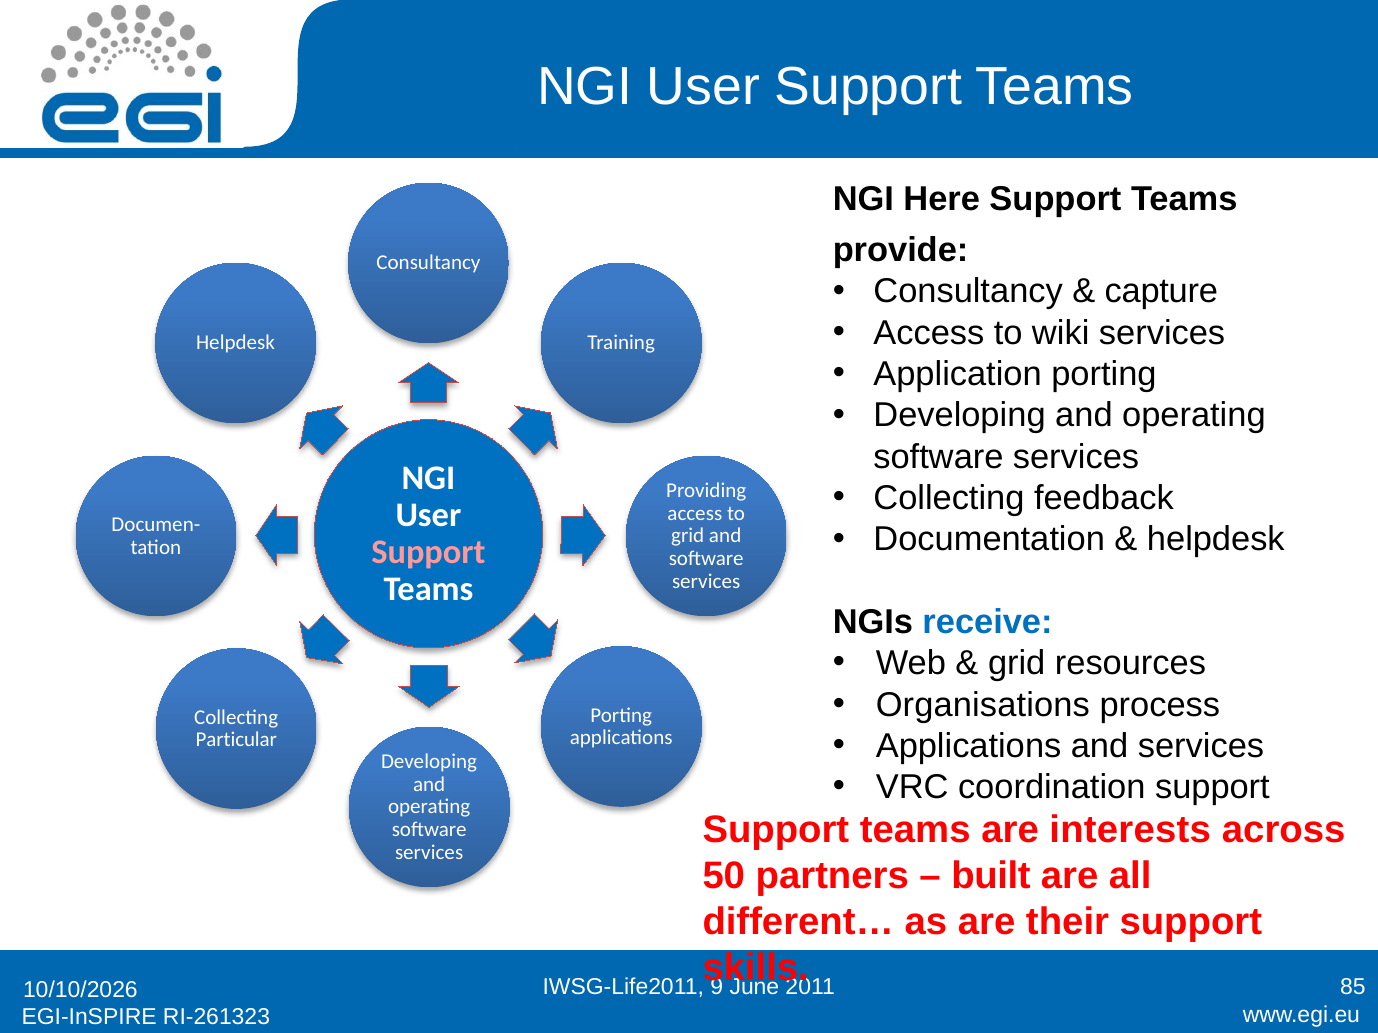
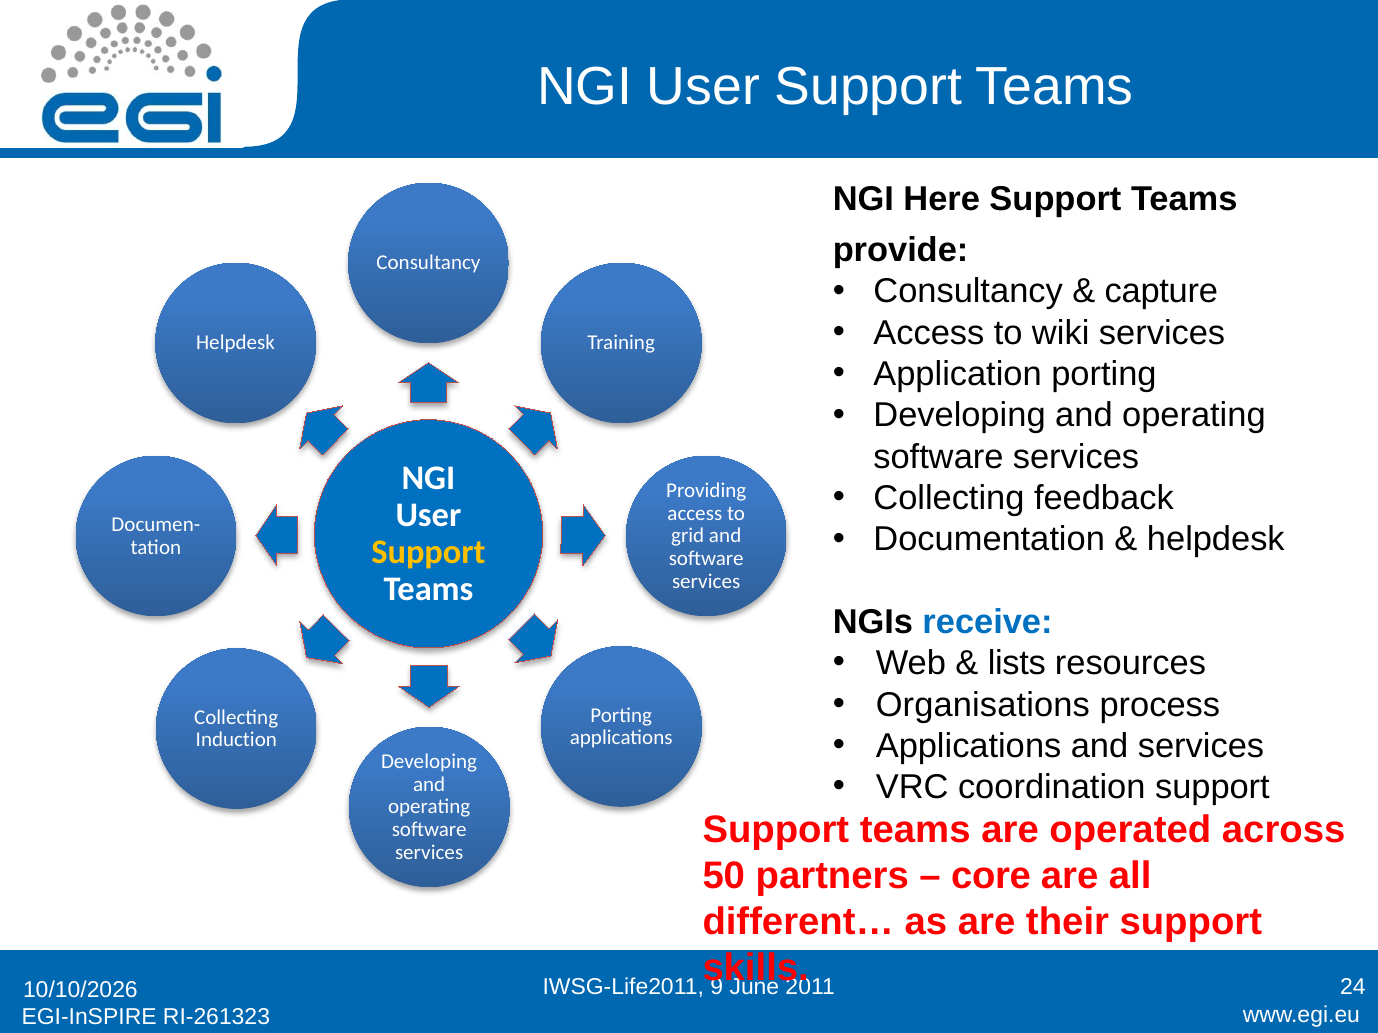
Support colour: pink -> yellow (428, 552)
grid: grid -> lists (1017, 664)
Particular: Particular -> Induction (236, 740)
interests: interests -> operated (1130, 830)
built: built -> core (991, 876)
85: 85 -> 24 (1353, 987)
